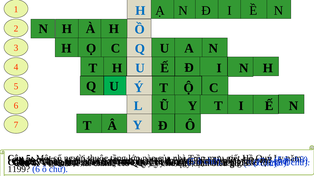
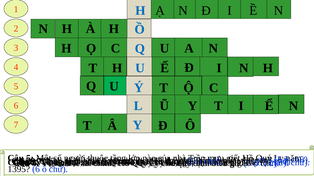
1199: 1199 -> 1395 (19, 170)
